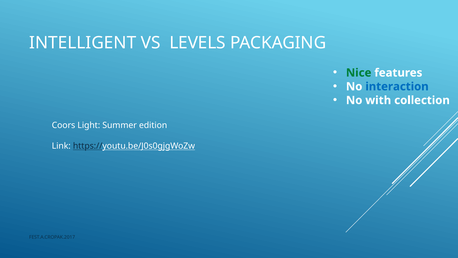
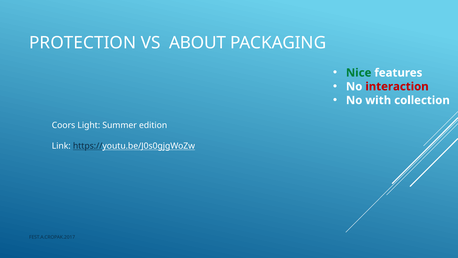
INTELLIGENT: INTELLIGENT -> PROTECTION (83, 43)
LEVELS: LEVELS -> ABOUT (198, 43)
interaction colour: blue -> red (397, 86)
